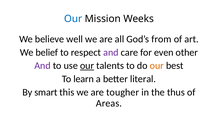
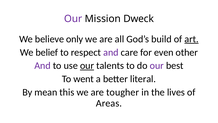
Our colour: blue -> purple (73, 19)
Weeks: Weeks -> Dweck (139, 19)
well: well -> only (75, 39)
from: from -> build (161, 39)
art underline: none -> present (191, 39)
our colour: orange -> purple (157, 65)
learn: learn -> went (84, 79)
smart: smart -> mean (46, 92)
thus: thus -> lives (176, 92)
